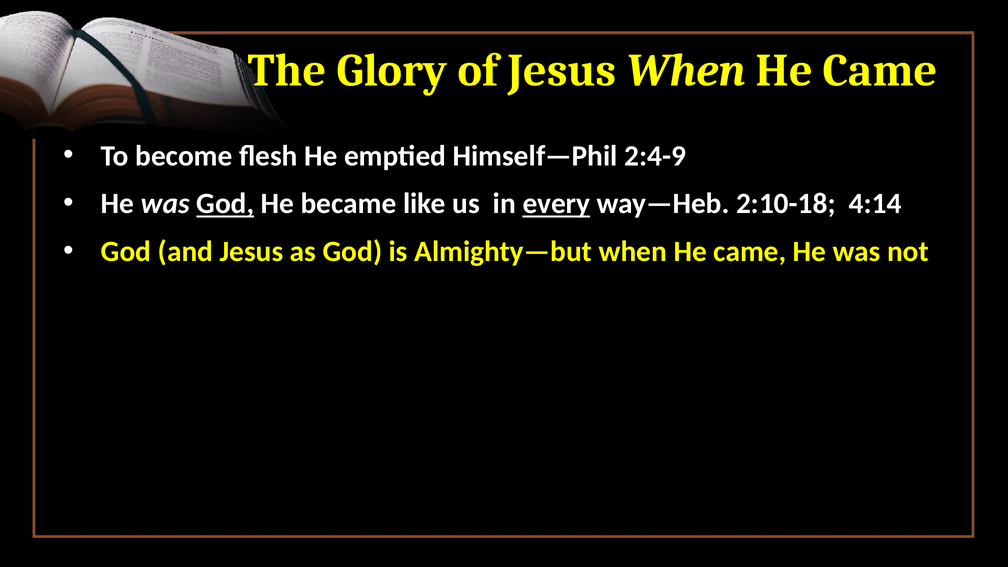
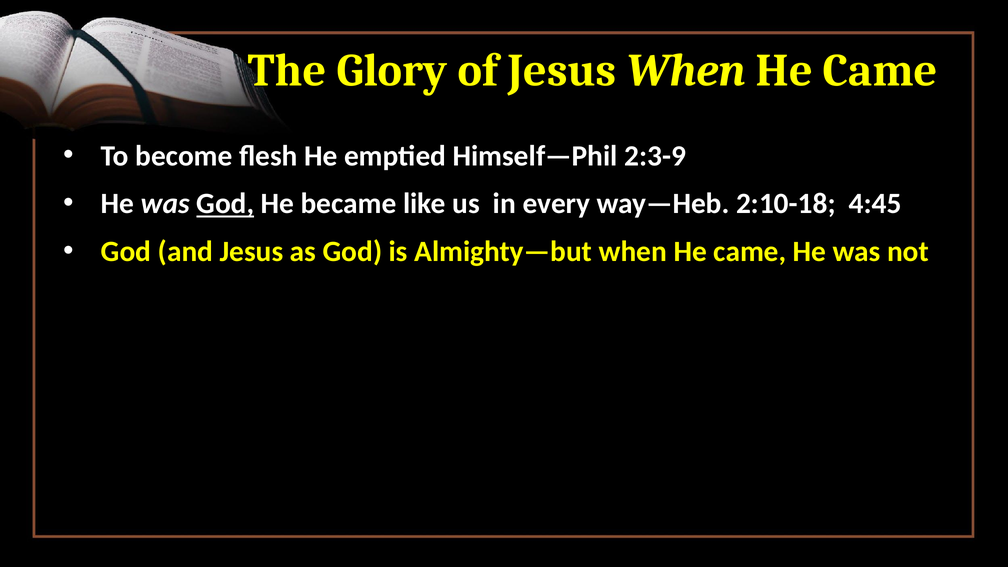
2:4-9: 2:4-9 -> 2:3-9 (655, 156)
every underline: present -> none (556, 204)
4:14: 4:14 -> 4:45 (875, 204)
